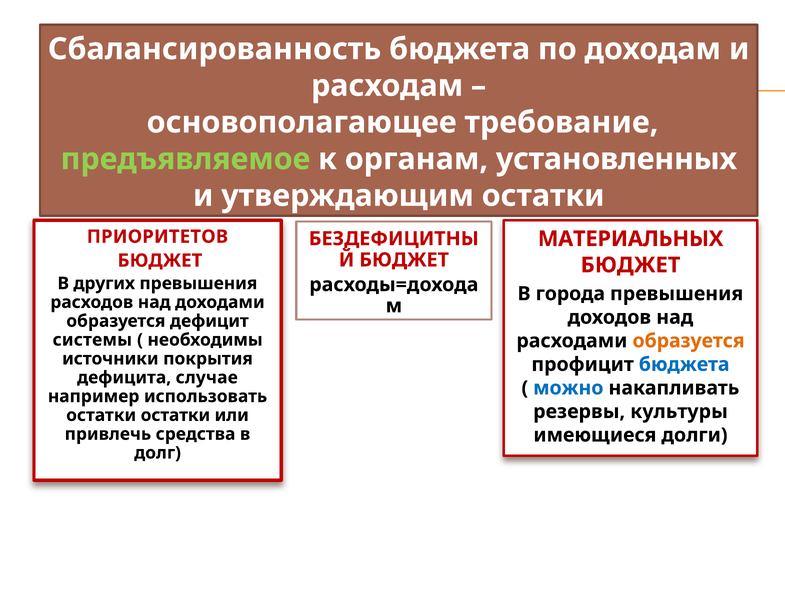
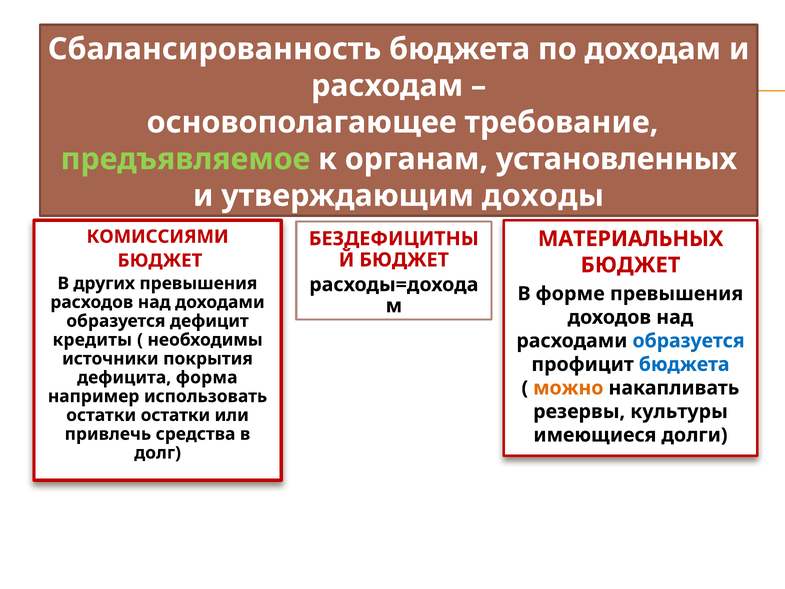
утверждающим остатки: остатки -> доходы (543, 196)
ПРИОРИТЕТОВ: ПРИОРИТЕТОВ -> КОМИССИЯМИ (158, 237)
города: города -> форме (570, 294)
системы: системы -> кредиты (92, 340)
образуется colour: orange -> blue (689, 341)
случае: случае -> форма (207, 377)
можно colour: blue -> orange (568, 388)
